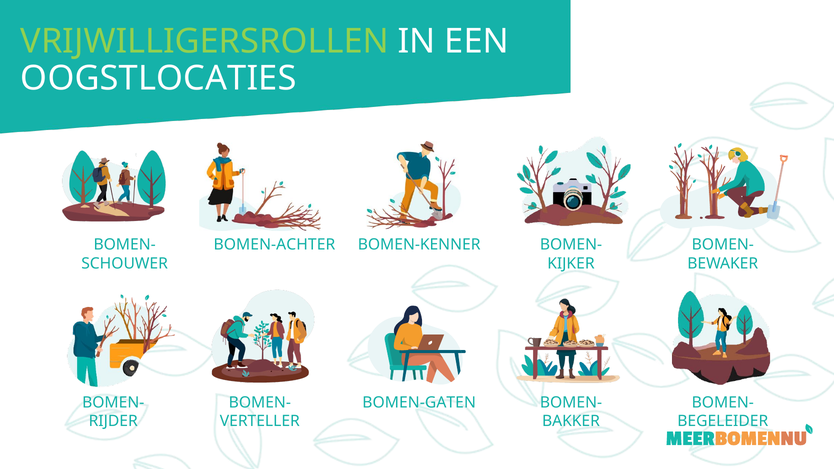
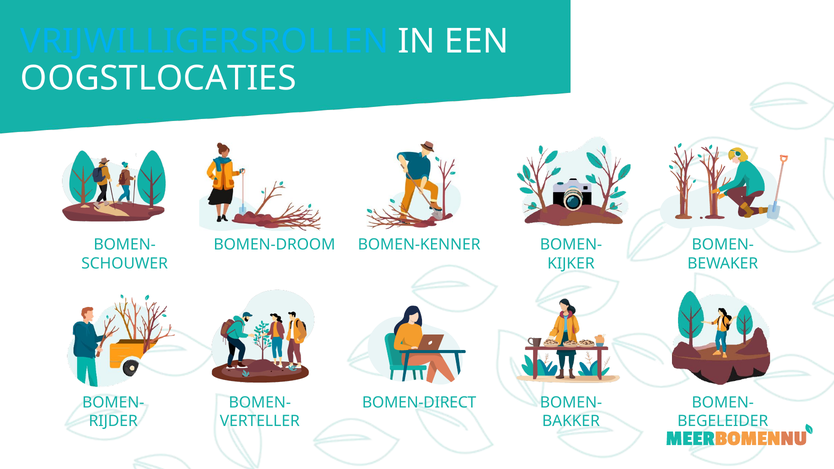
VRIJWILLIGERSROLLEN colour: light green -> light blue (205, 41)
BOMEN-ACHTER: BOMEN-ACHTER -> BOMEN-DROOM (274, 245)
BOMEN-GATEN: BOMEN-GATEN -> BOMEN-DIRECT (419, 402)
